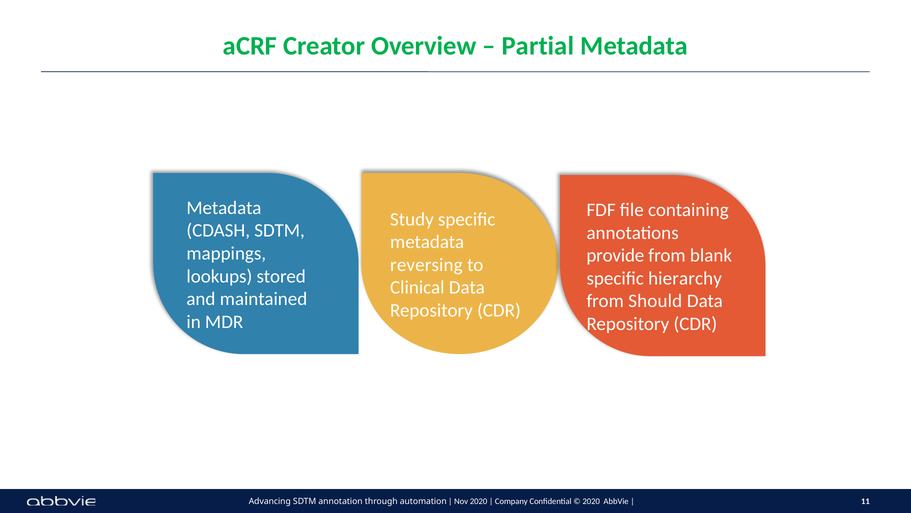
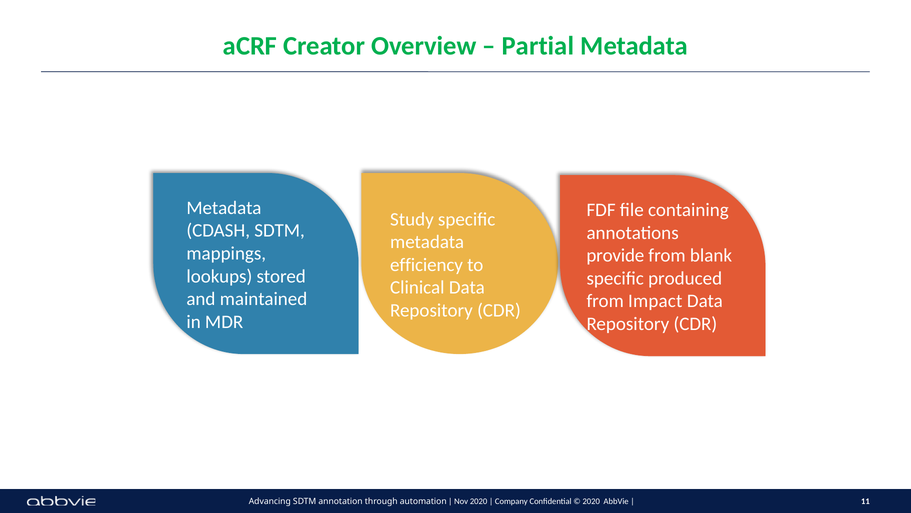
reversing: reversing -> efficiency (427, 265)
hierarchy: hierarchy -> produced (685, 278)
Should: Should -> Impact (655, 301)
